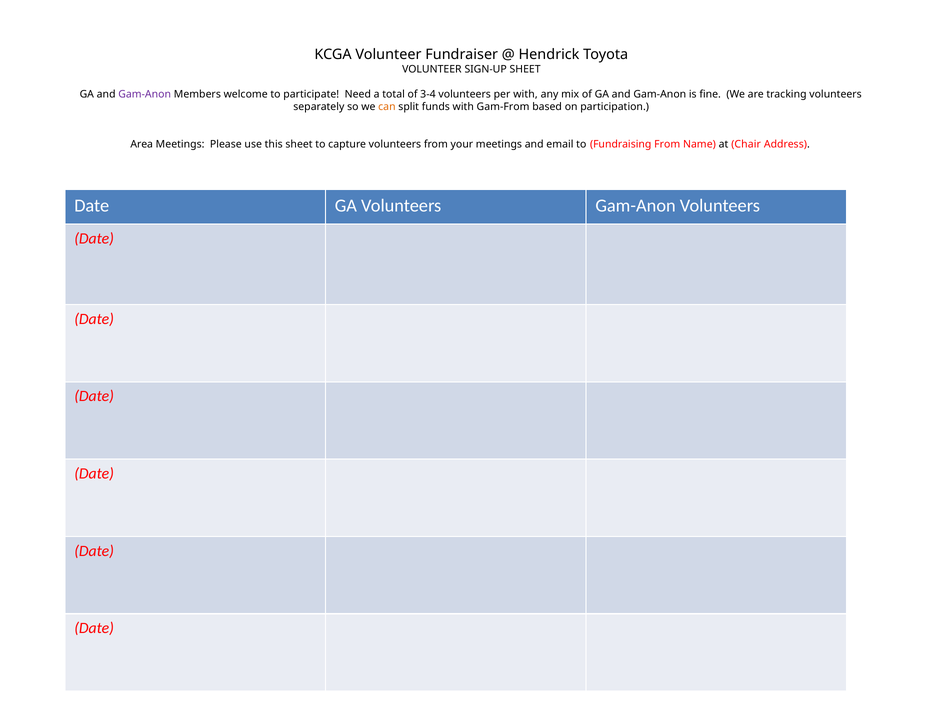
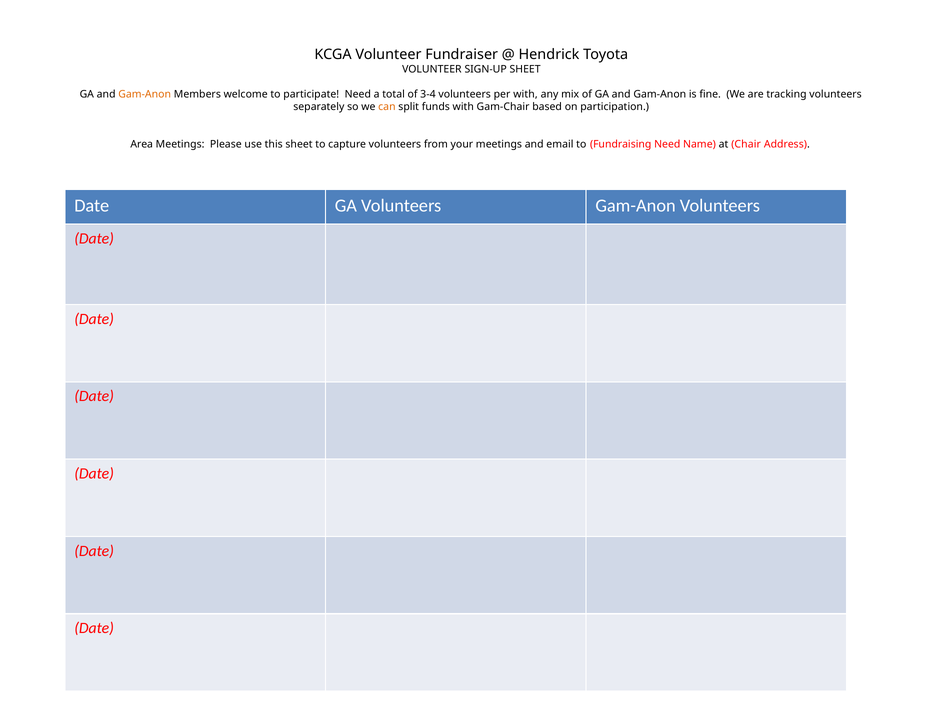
Gam-Anon colour: purple -> orange (145, 94)
Gam-From: Gam-From -> Gam-Chair (503, 107)
Fundraising From: From -> Need (667, 144)
